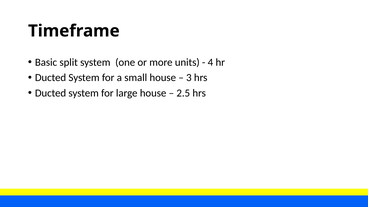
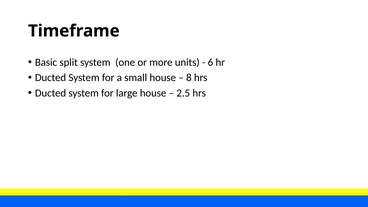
4: 4 -> 6 (210, 62)
3: 3 -> 8 (189, 78)
